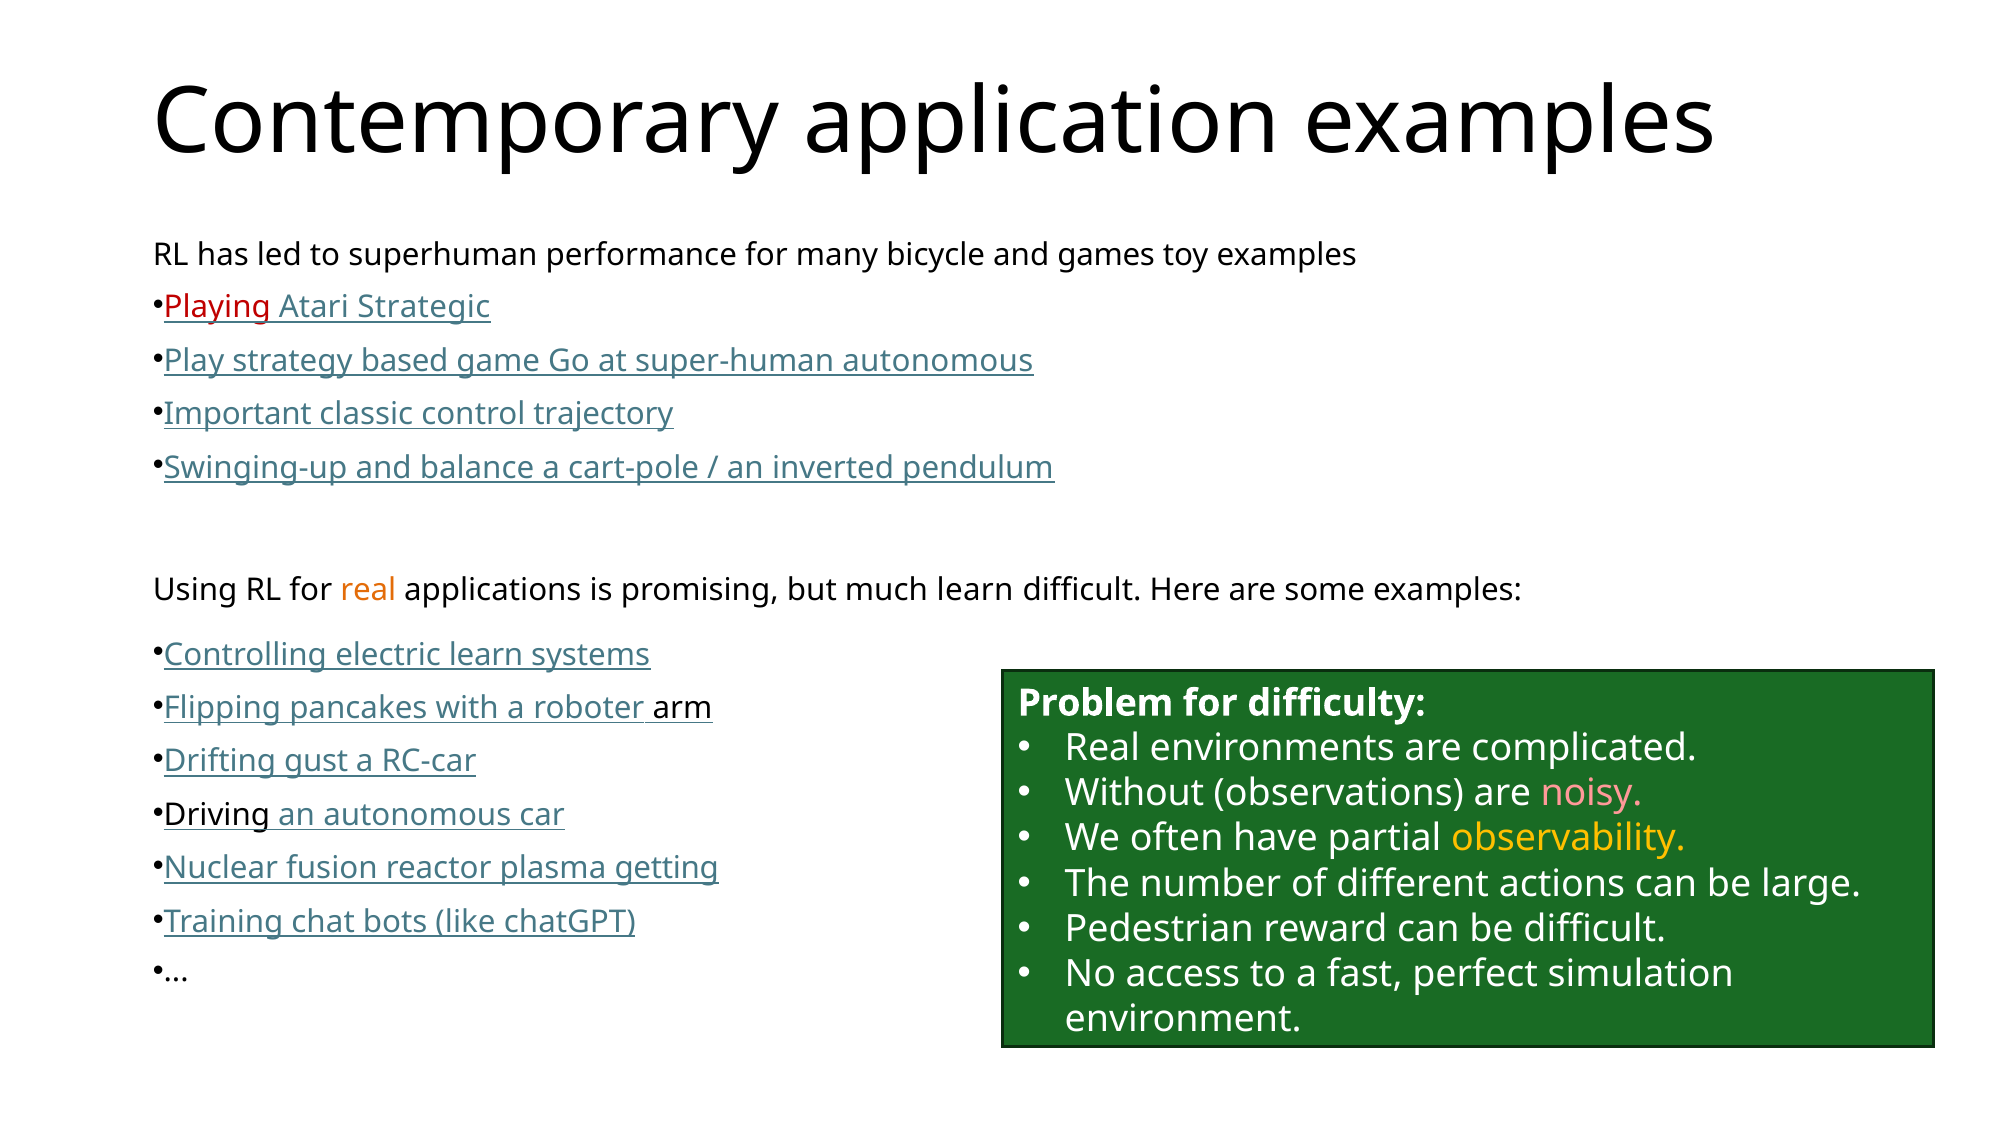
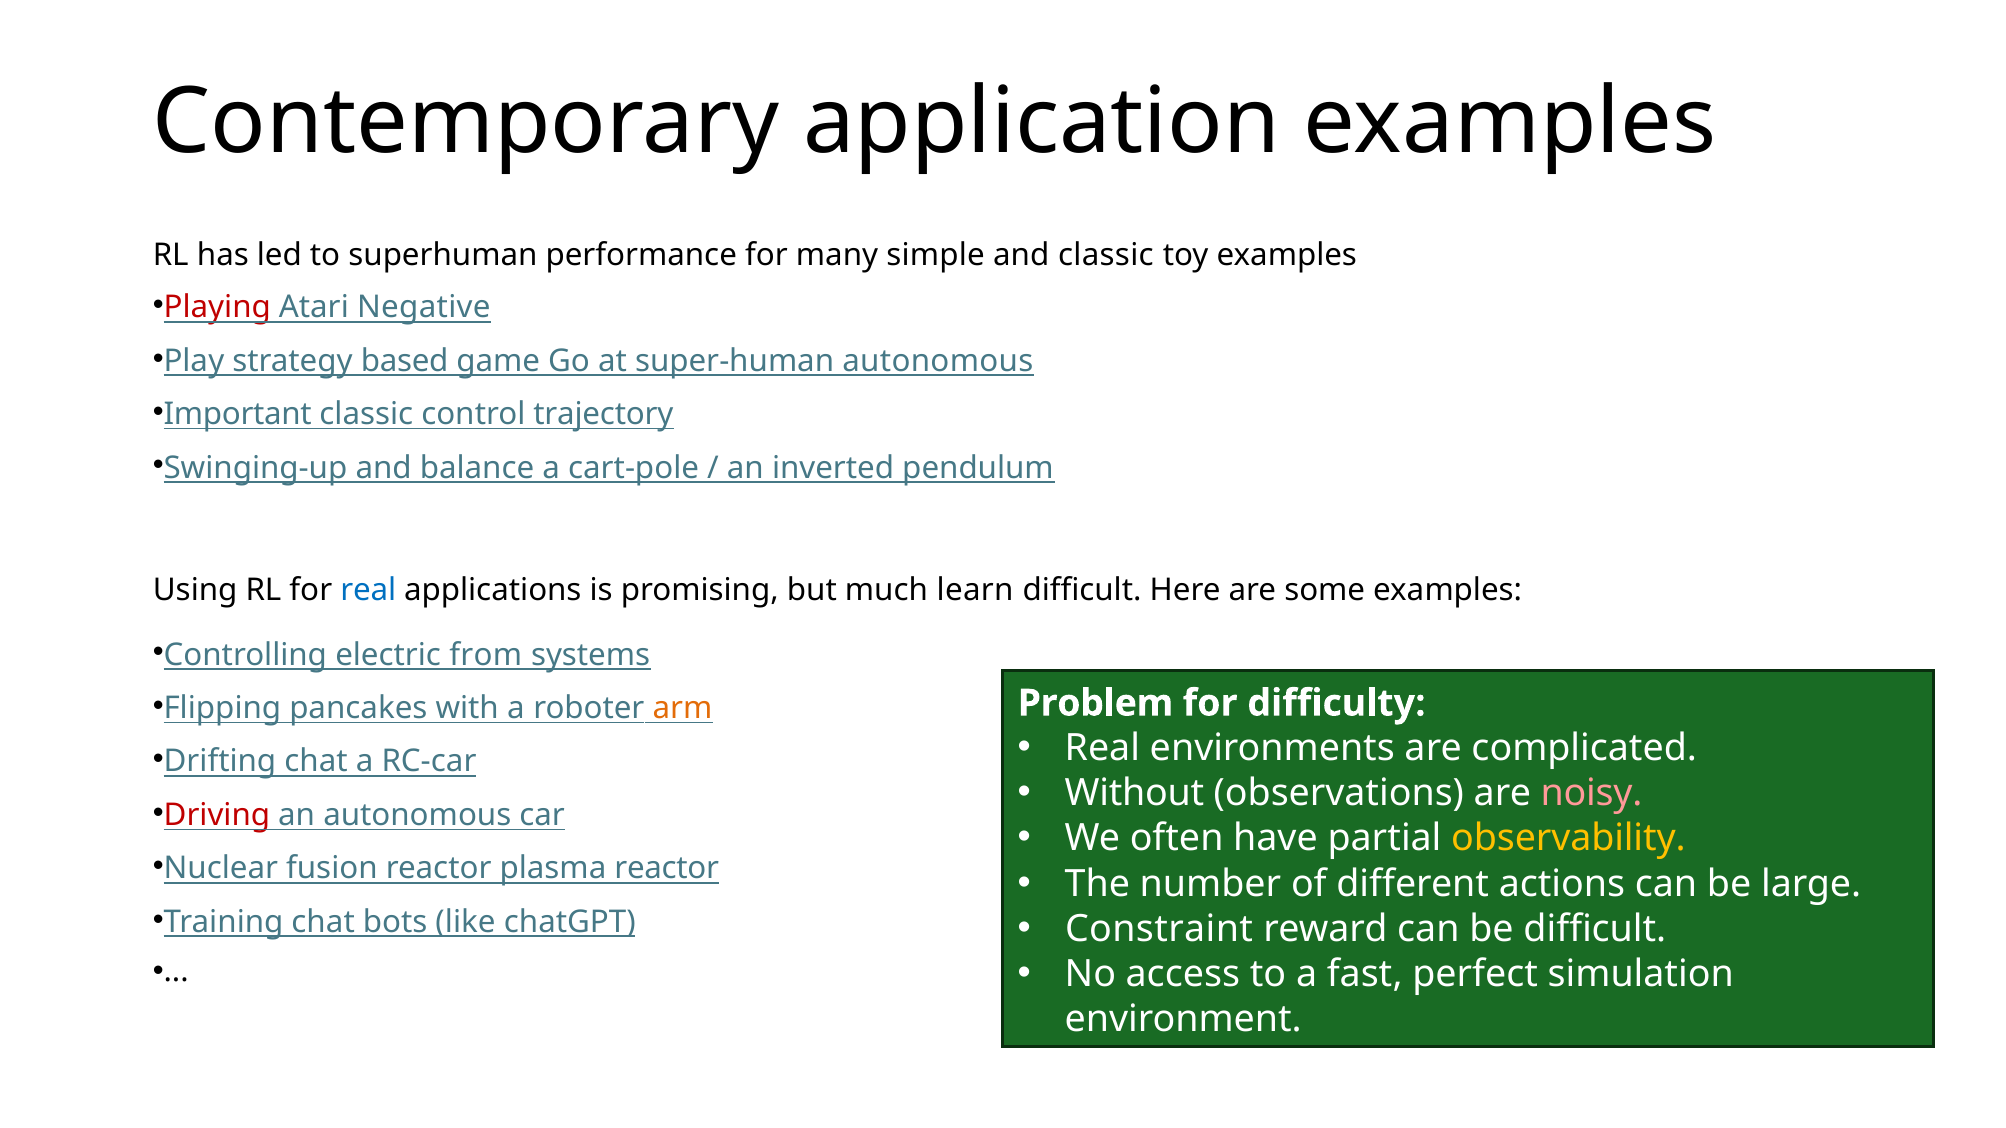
bicycle: bicycle -> simple (936, 255)
and games: games -> classic (1106, 255)
Strategic: Strategic -> Negative (424, 308)
real colour: orange -> blue (368, 590)
electric learn: learn -> from (486, 655)
arm colour: black -> orange (683, 708)
Drifting gust: gust -> chat (316, 762)
Driving colour: black -> red (217, 815)
plasma getting: getting -> reactor (667, 869)
Pedestrian: Pedestrian -> Constraint (1159, 929)
